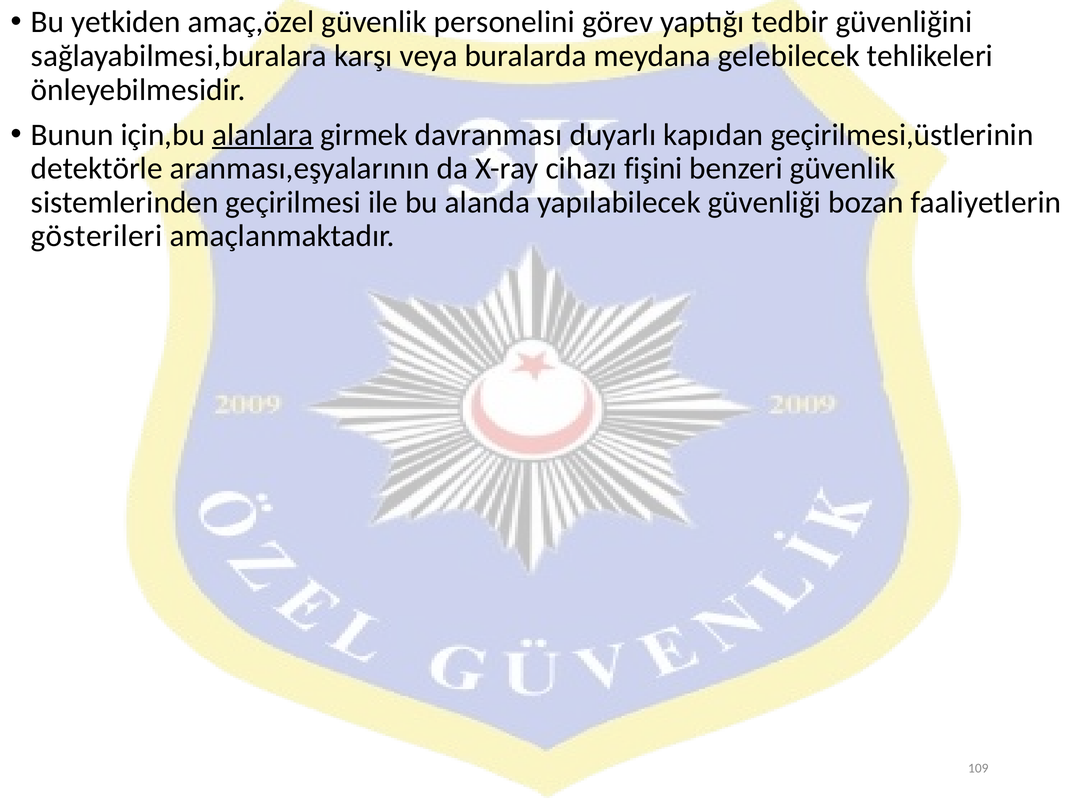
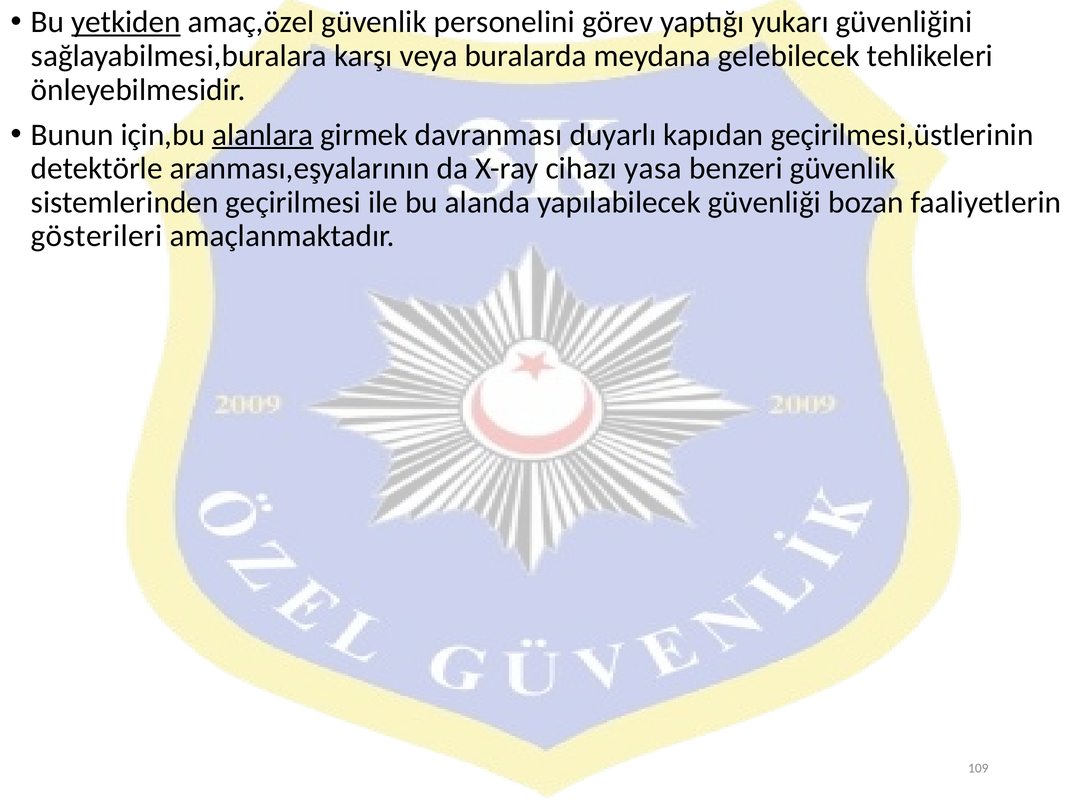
yetkiden underline: none -> present (126, 22)
tedbir: tedbir -> yukarı (790, 22)
fişini: fişini -> yasa (653, 168)
